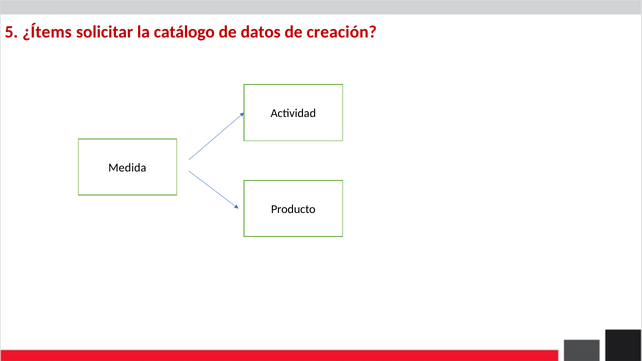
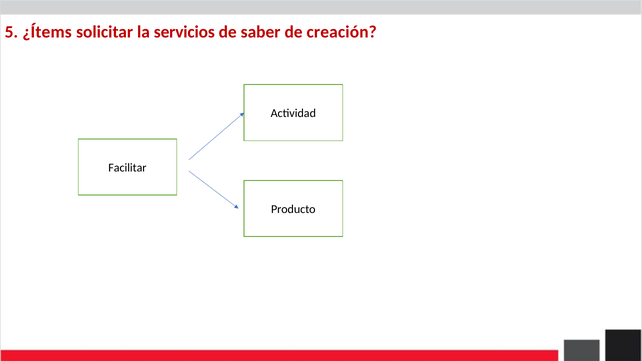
catálogo: catálogo -> servicios (184, 32)
datos: datos -> saber (261, 32)
Medida: Medida -> Facilitar (127, 168)
